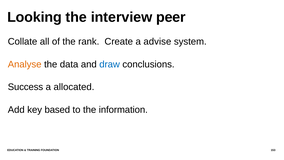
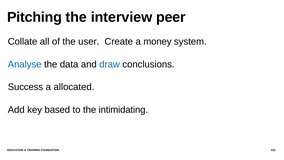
Looking: Looking -> Pitching (34, 17)
rank: rank -> user (89, 41)
advise: advise -> money (157, 41)
Analyse colour: orange -> blue (25, 64)
information: information -> intimidating (123, 110)
